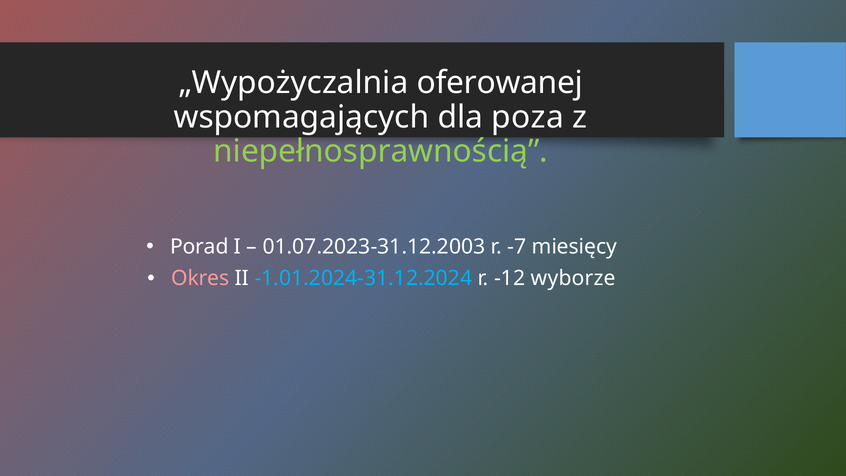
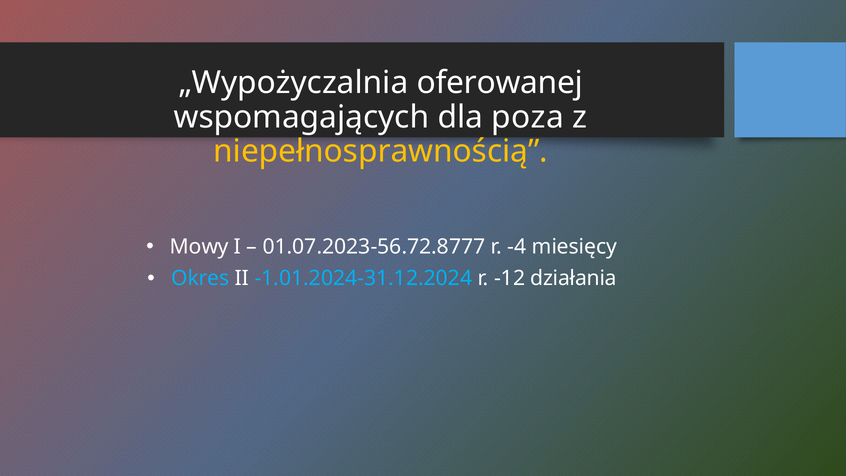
niepełnosprawnością colour: light green -> yellow (381, 151)
Porad: Porad -> Mowy (199, 247)
01.07.2023-31.12.2003: 01.07.2023-31.12.2003 -> 01.07.2023-56.72.8777 (374, 247)
-7: -7 -> -4 (517, 247)
Okres colour: pink -> light blue (200, 278)
wyborze: wyborze -> działania (574, 278)
